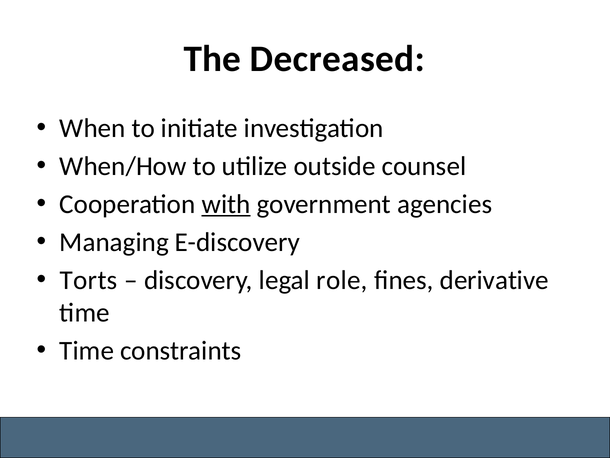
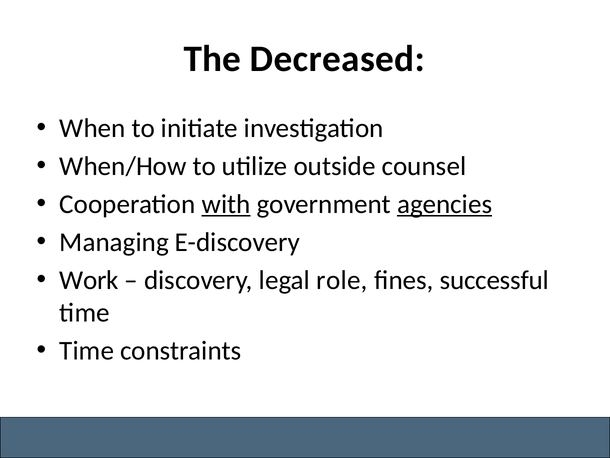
agencies underline: none -> present (445, 204)
Torts: Torts -> Work (89, 280)
derivative: derivative -> successful (494, 280)
